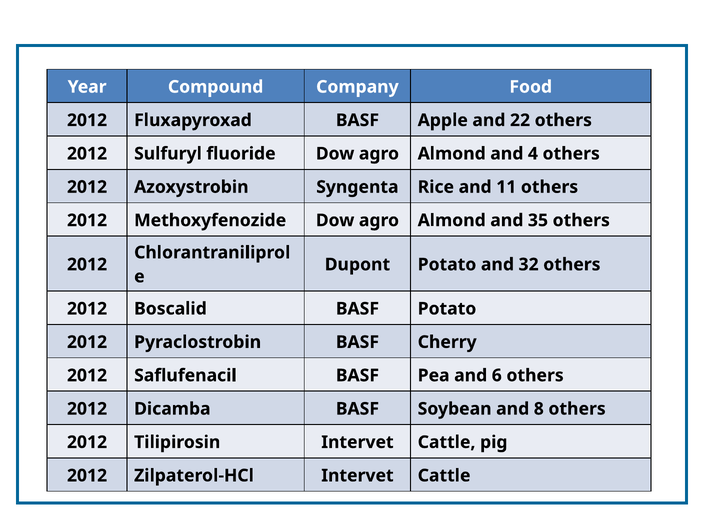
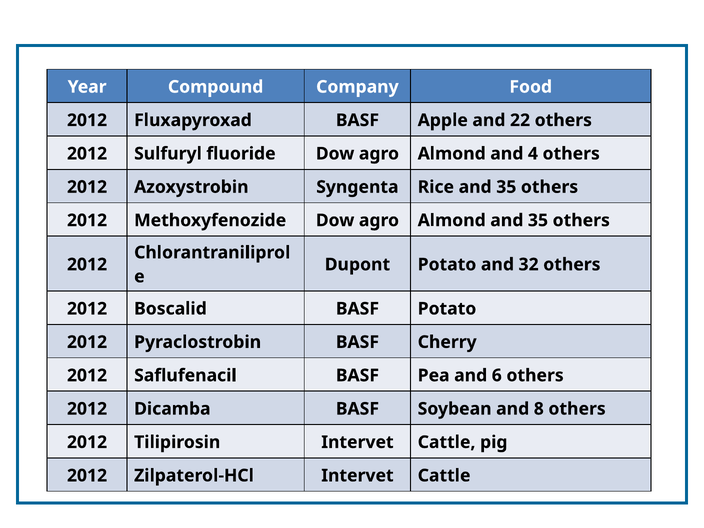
Rice and 11: 11 -> 35 (506, 187)
